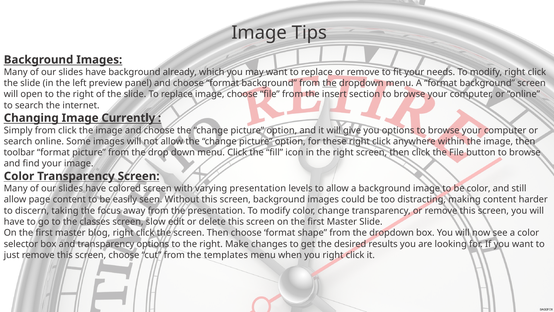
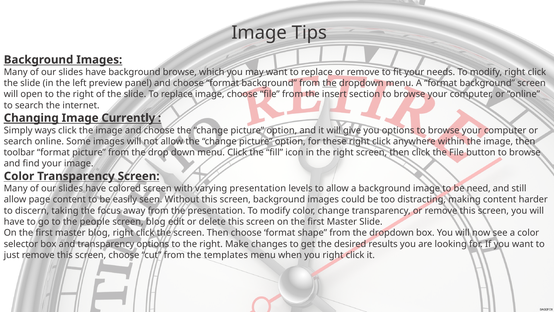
background already: already -> browse (180, 72)
Changing underline: none -> present (31, 118)
Simply from: from -> ways (45, 130)
be color: color -> need (479, 188)
classes: classes -> people (95, 222)
screen slow: slow -> blog (156, 222)
